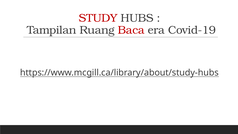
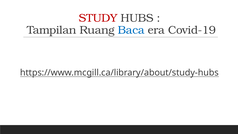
Baca colour: red -> blue (131, 30)
